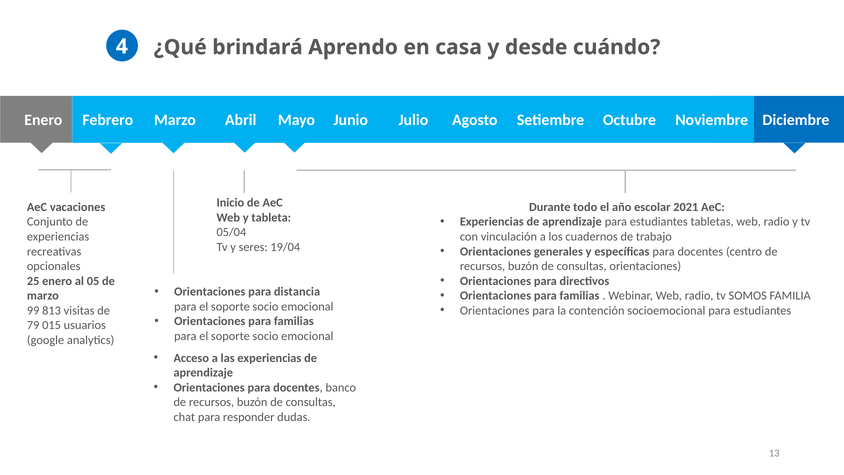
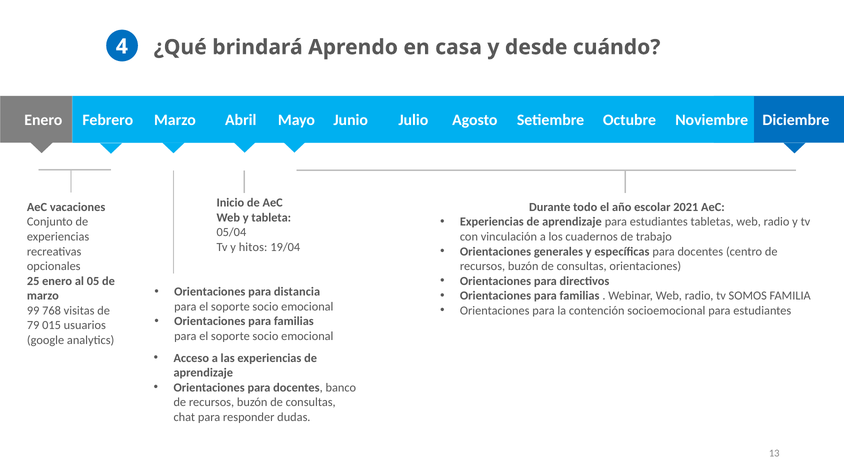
seres: seres -> hitos (253, 247)
813: 813 -> 768 (52, 310)
